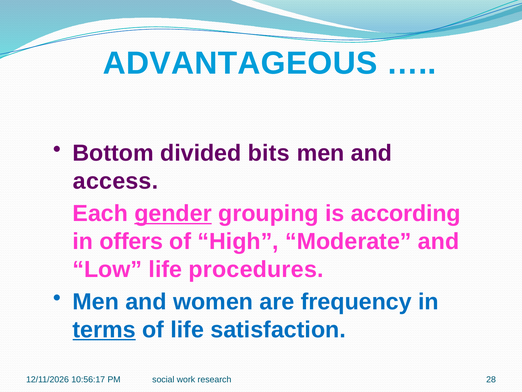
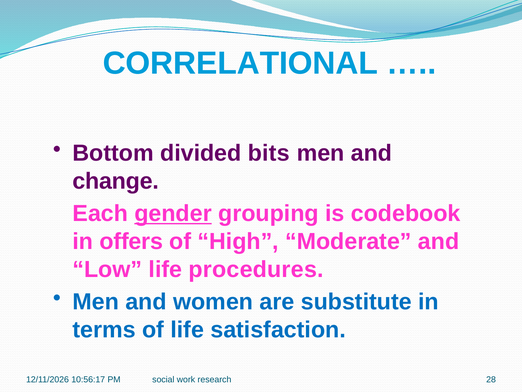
ADVANTAGEOUS: ADVANTAGEOUS -> CORRELATIONAL (240, 63)
access: access -> change (116, 181)
according: according -> codebook (406, 213)
frequency: frequency -> substitute (356, 301)
terms underline: present -> none (104, 329)
